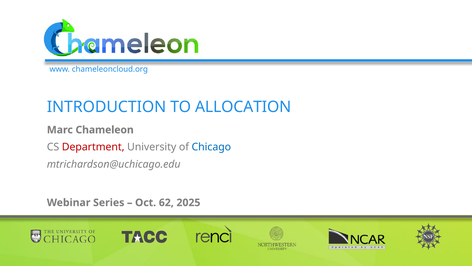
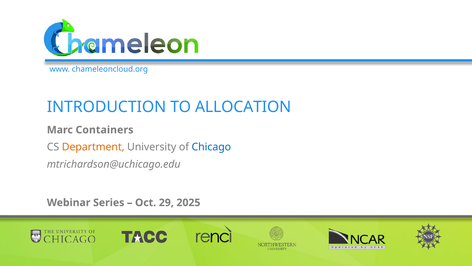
Chameleon: Chameleon -> Containers (104, 130)
Department colour: red -> orange (93, 147)
62: 62 -> 29 (166, 202)
